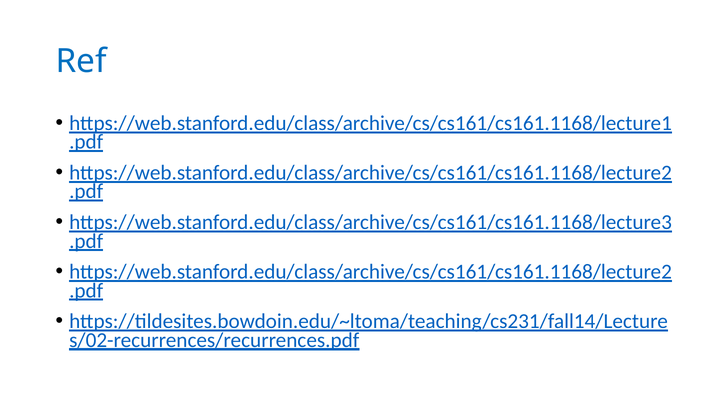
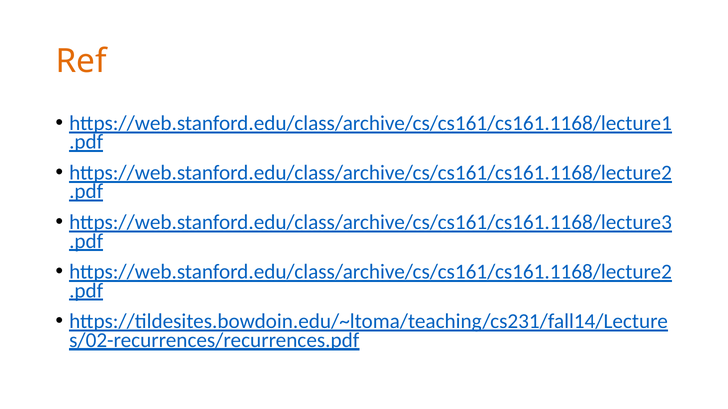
Ref colour: blue -> orange (81, 61)
